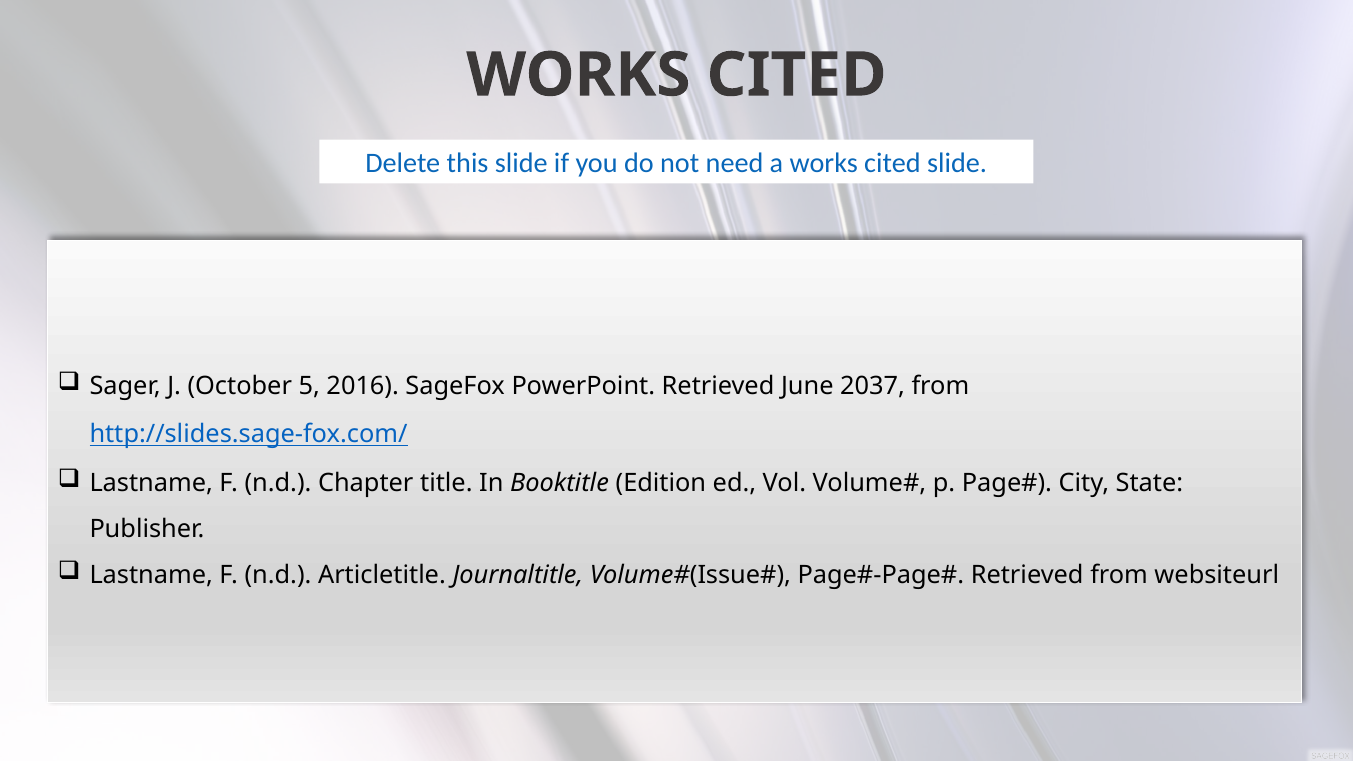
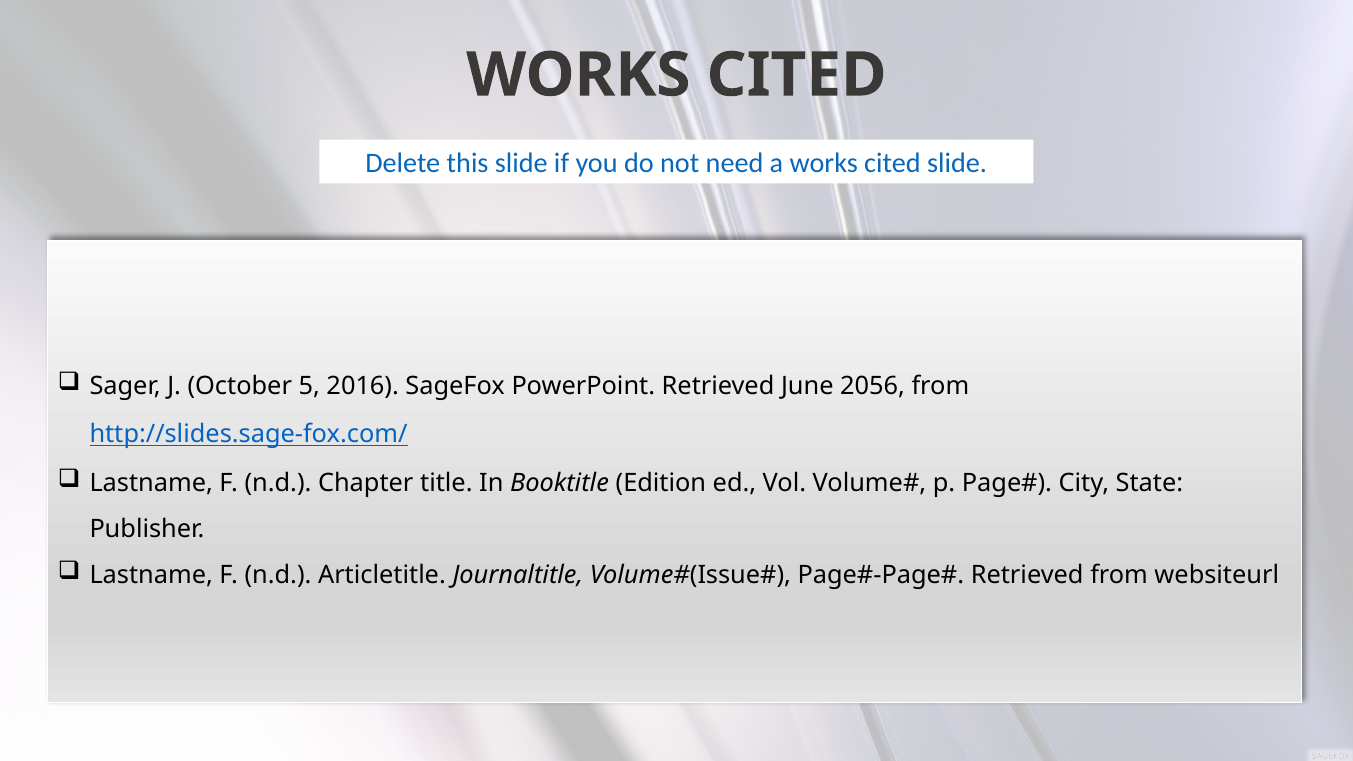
2037: 2037 -> 2056 (872, 386)
